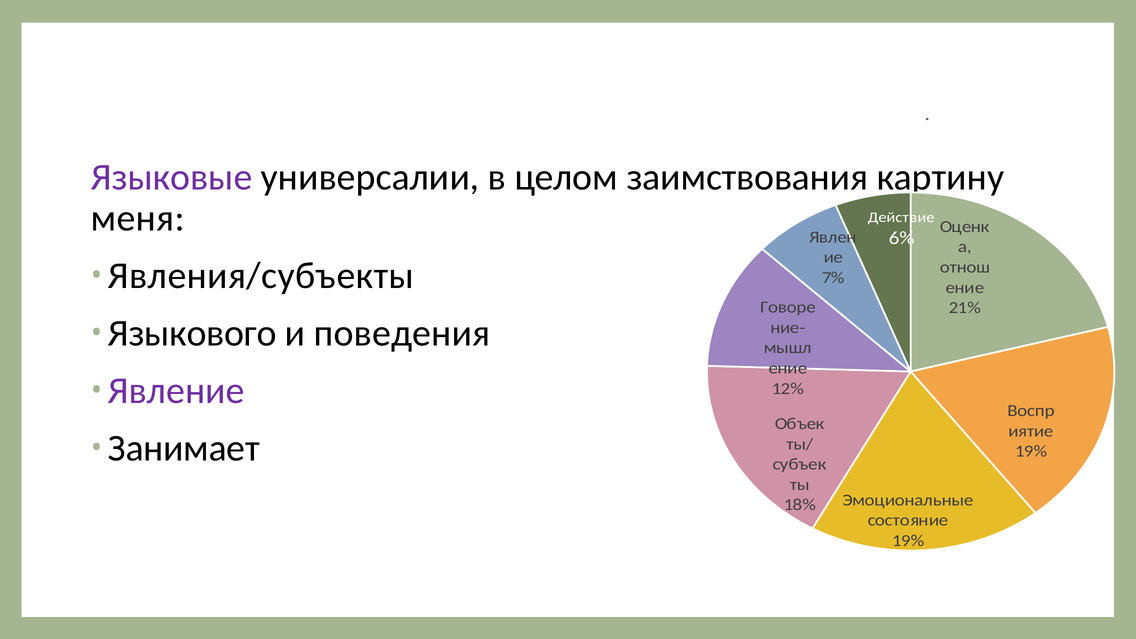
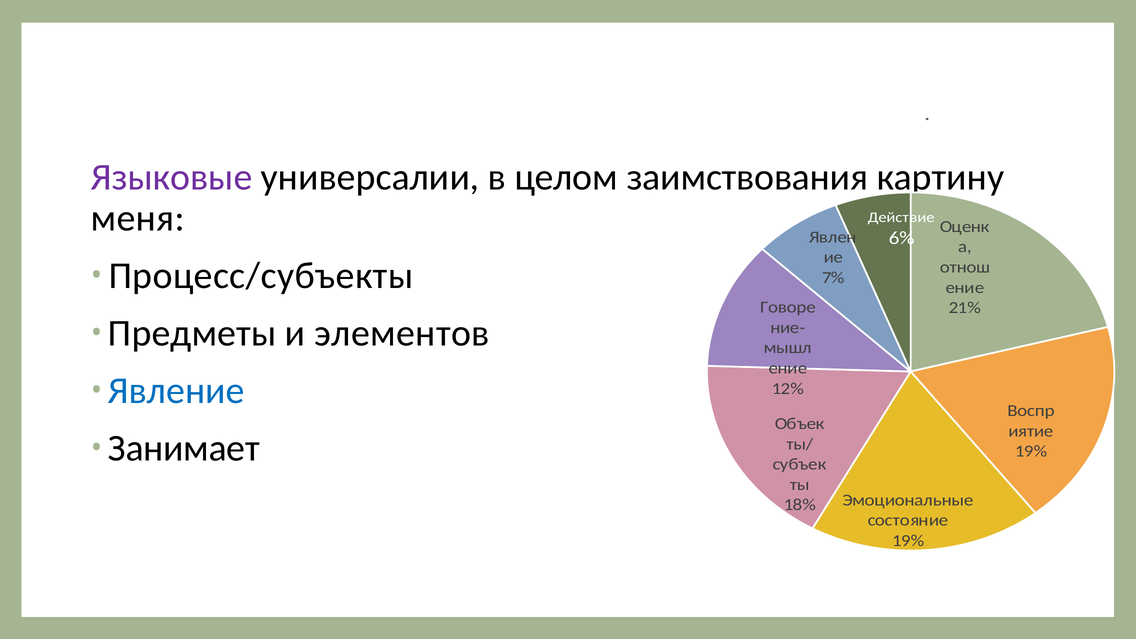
Явления/субъекты: Явления/субъекты -> Процесс/субъекты (261, 276)
Языкового: Языкового -> Предметы (192, 333)
поведения: поведения -> элементов (402, 333)
Явление colour: purple -> blue (176, 391)
